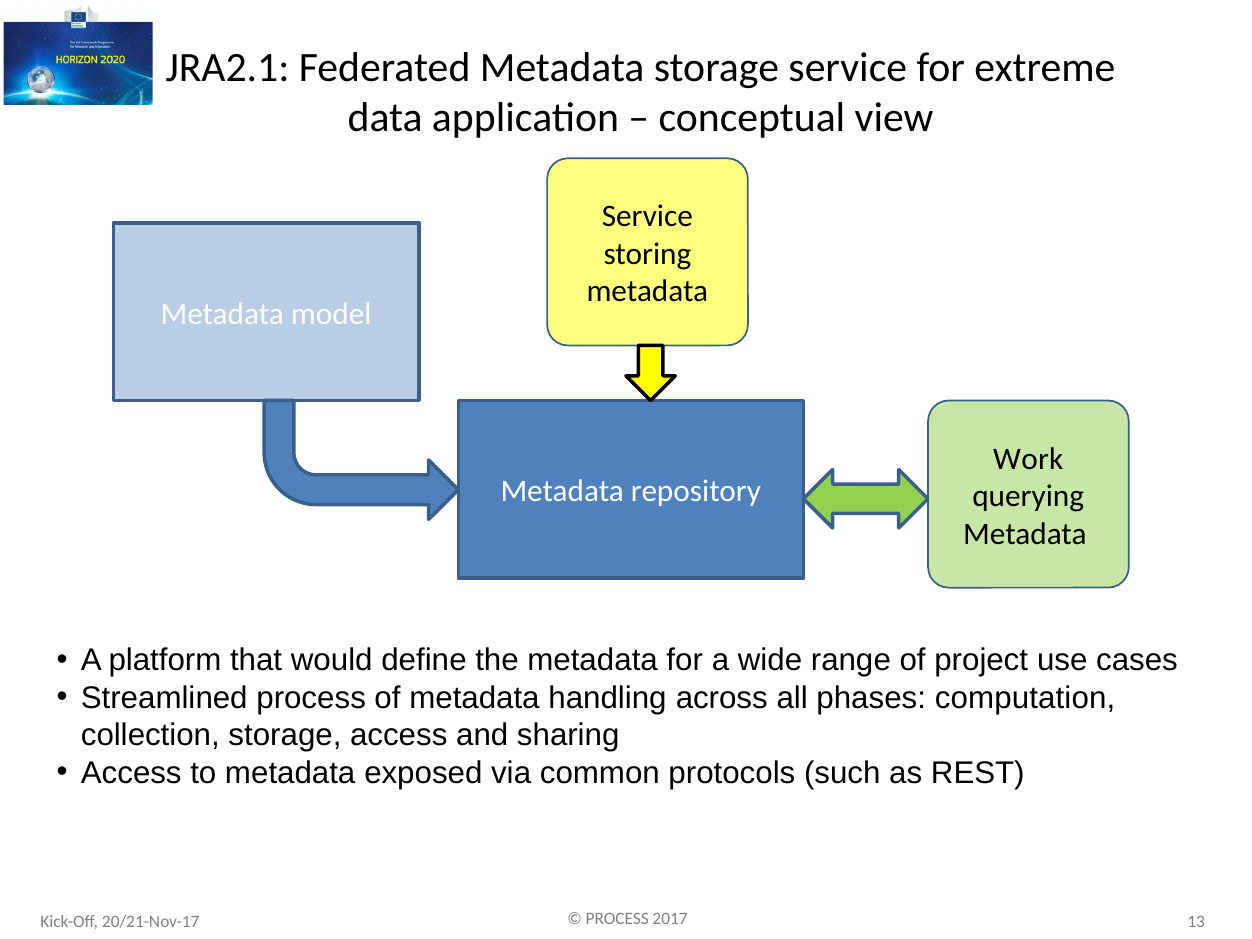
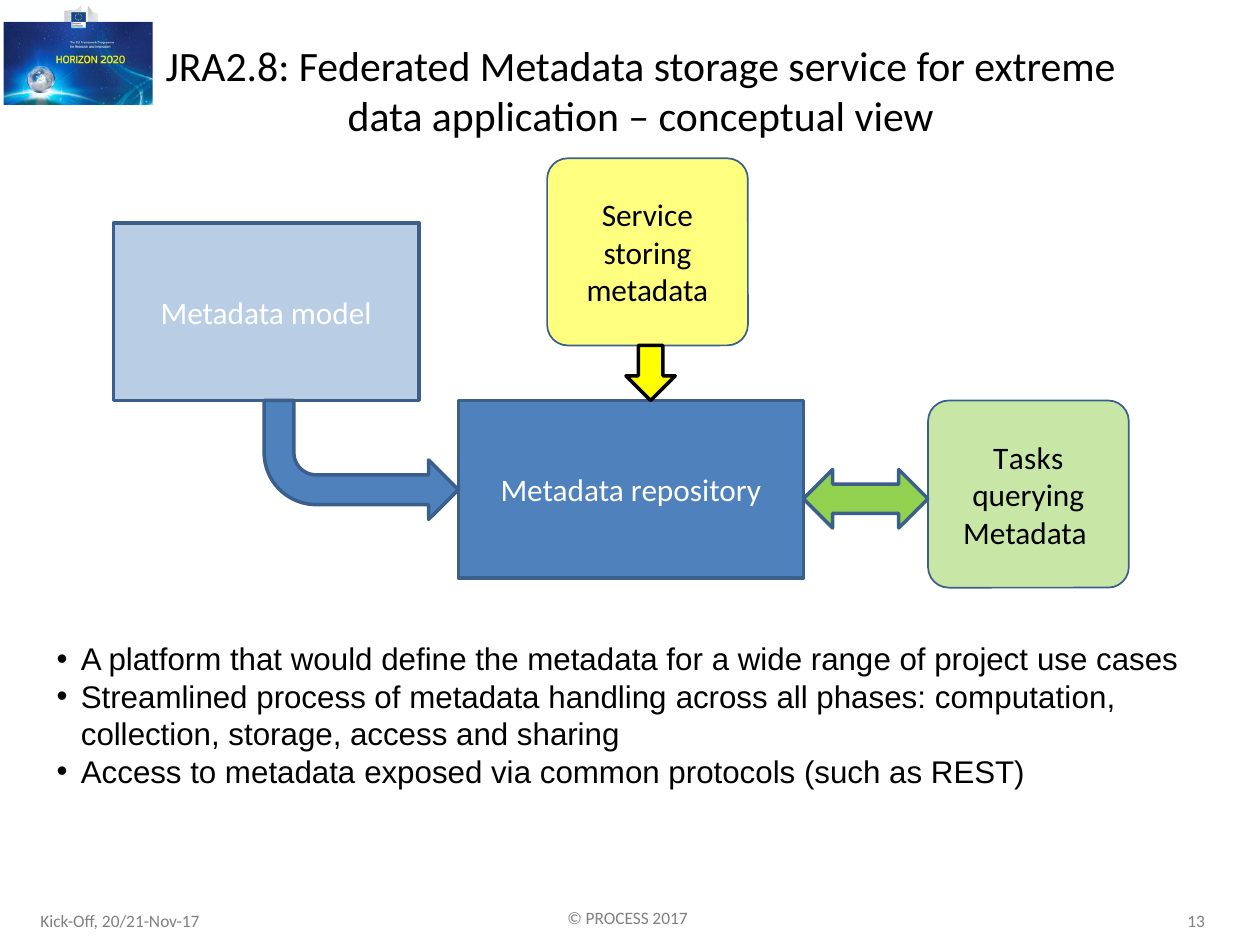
JRA2.1: JRA2.1 -> JRA2.8 (227, 68)
Work: Work -> Tasks (1028, 459)
